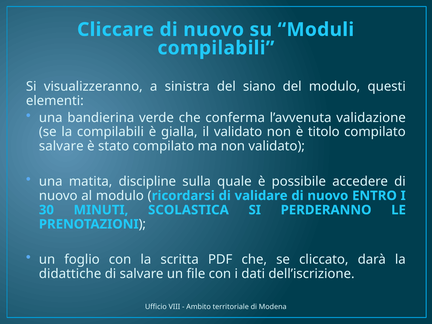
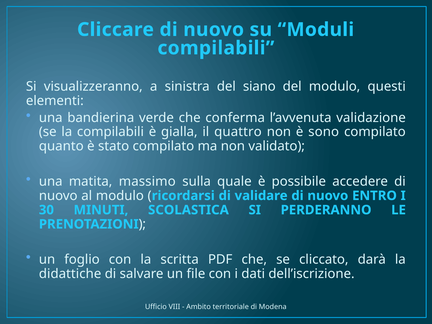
il validato: validato -> quattro (238, 132)
titolo: titolo -> sono (324, 132)
salvare: salvare -> quanto (61, 146)
discipline: discipline -> massimo (147, 181)
